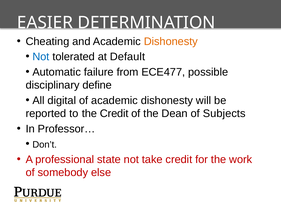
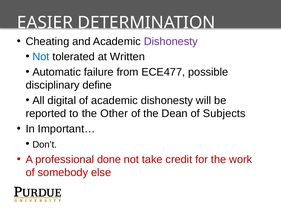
Dishonesty colour: orange -> purple (171, 41)
Default: Default -> Written (127, 57)
the Credit: Credit -> Other (114, 113)
Professor…: Professor… -> Important… (67, 129)
state: state -> done (109, 159)
